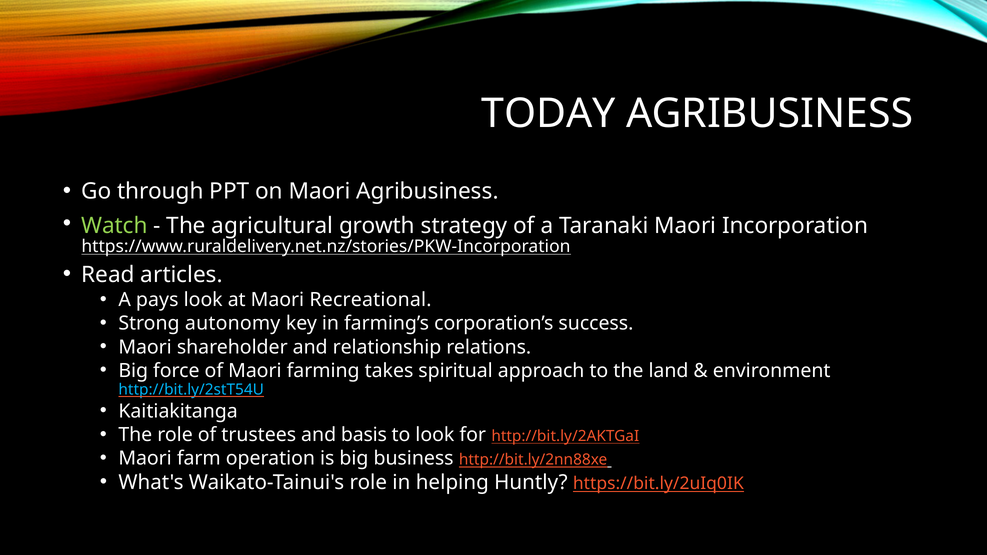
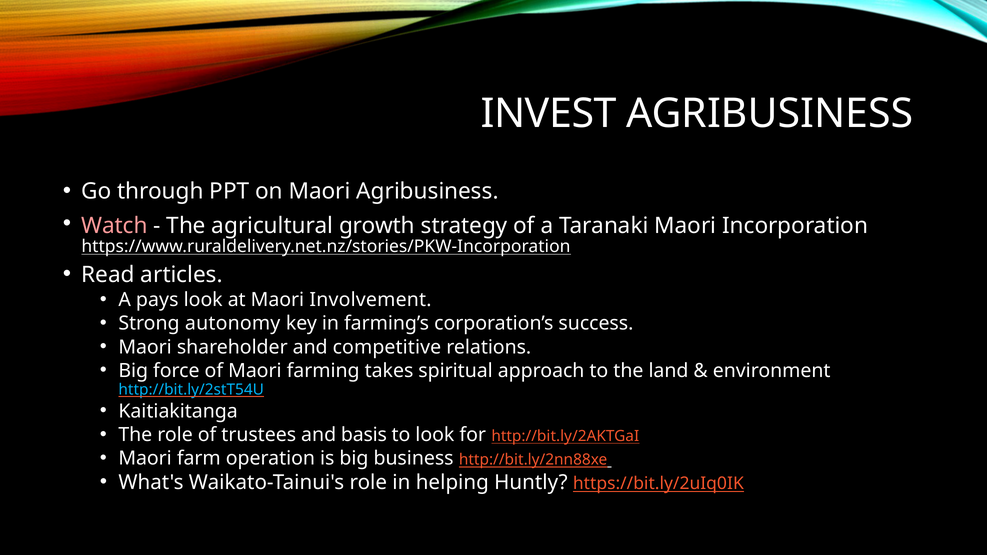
TODAY: TODAY -> INVEST (549, 114)
Watch colour: light green -> pink (115, 226)
Recreational: Recreational -> Involvement (371, 300)
relationship: relationship -> competitive (387, 347)
